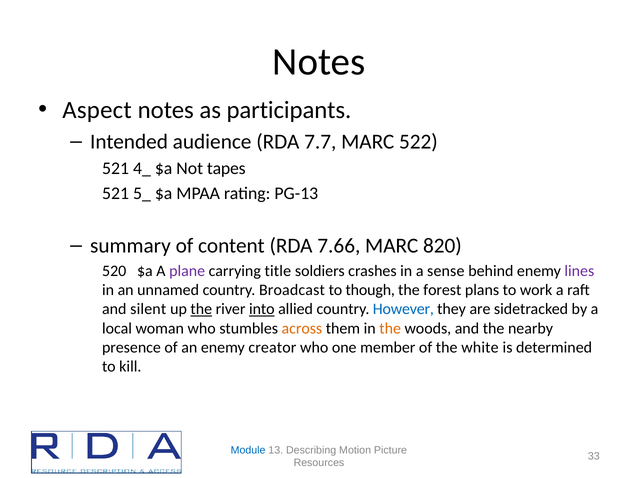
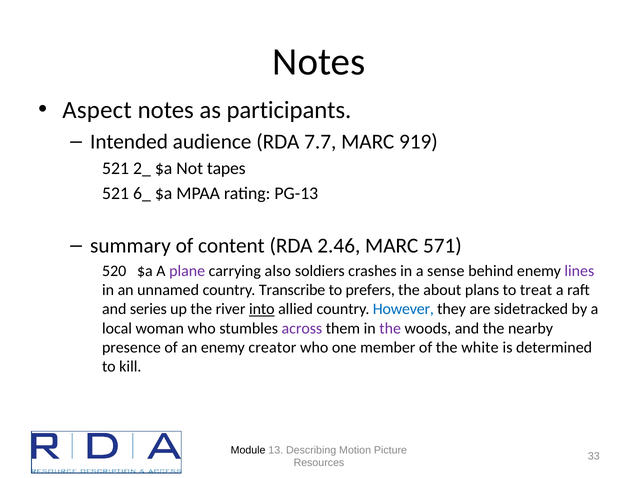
522: 522 -> 919 (418, 142)
4_: 4_ -> 2_ (142, 169)
5_: 5_ -> 6_ (142, 193)
7.66: 7.66 -> 2.46 (339, 246)
820: 820 -> 571 (442, 246)
title: title -> also (278, 271)
Broadcast: Broadcast -> Transcribe (292, 290)
though: though -> prefers (370, 290)
forest: forest -> about (442, 290)
work: work -> treat (536, 290)
silent: silent -> series (148, 309)
the underline: present -> none (201, 309)
across colour: orange -> purple (302, 329)
the colour: orange -> purple (390, 329)
Module colour: blue -> black (248, 451)
